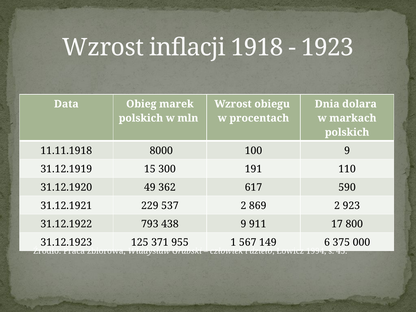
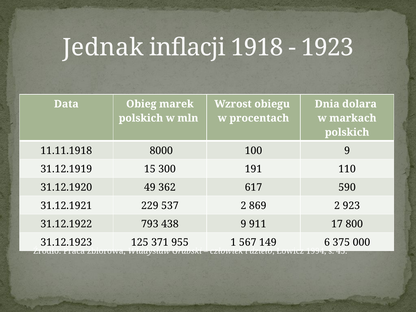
Wzrost: Wzrost -> Jednak (103, 47)
